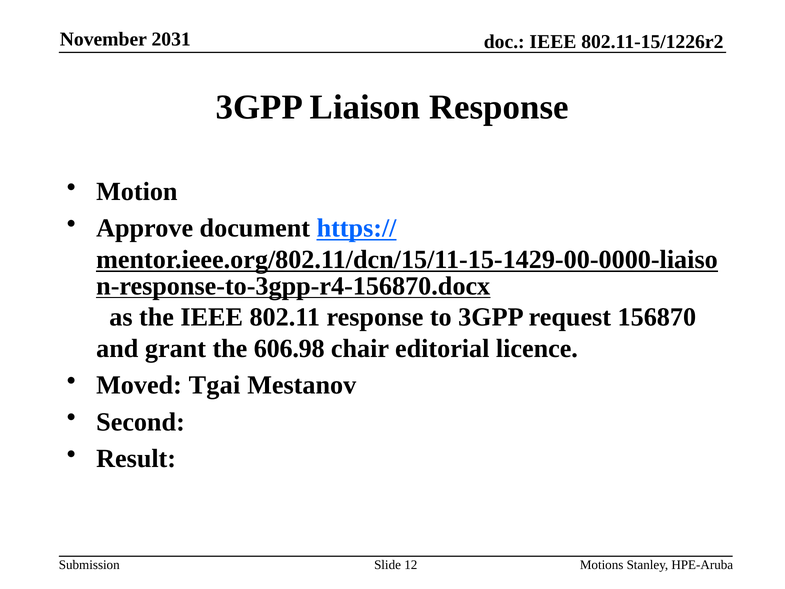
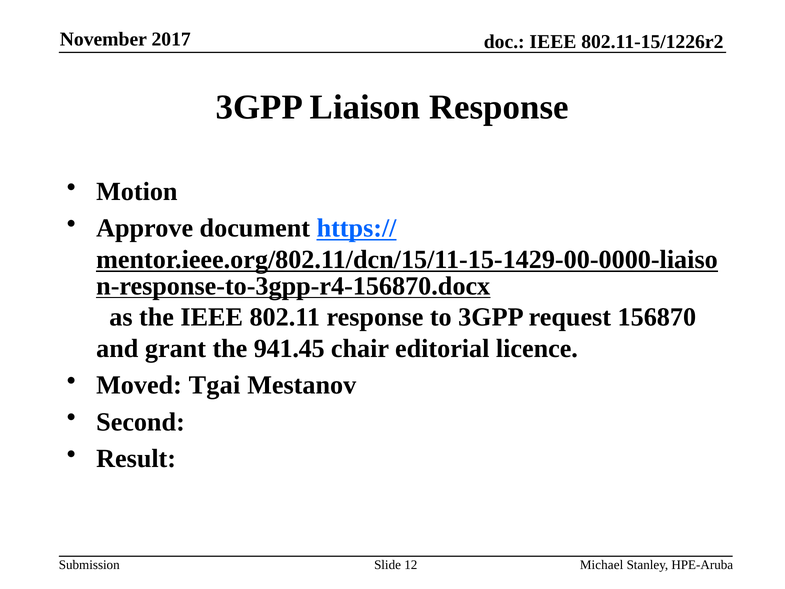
2031: 2031 -> 2017 (171, 39)
606.98: 606.98 -> 941.45 (289, 349)
Motions: Motions -> Michael (602, 565)
